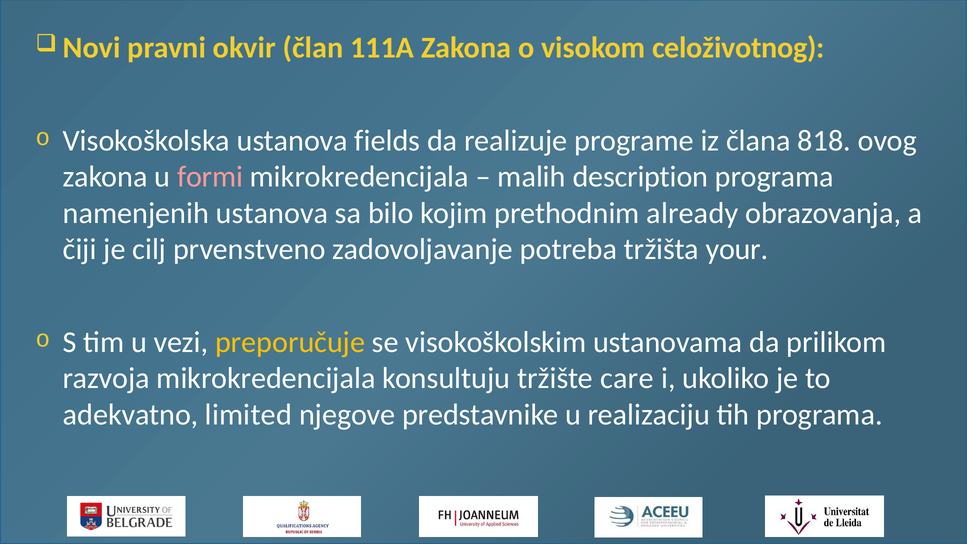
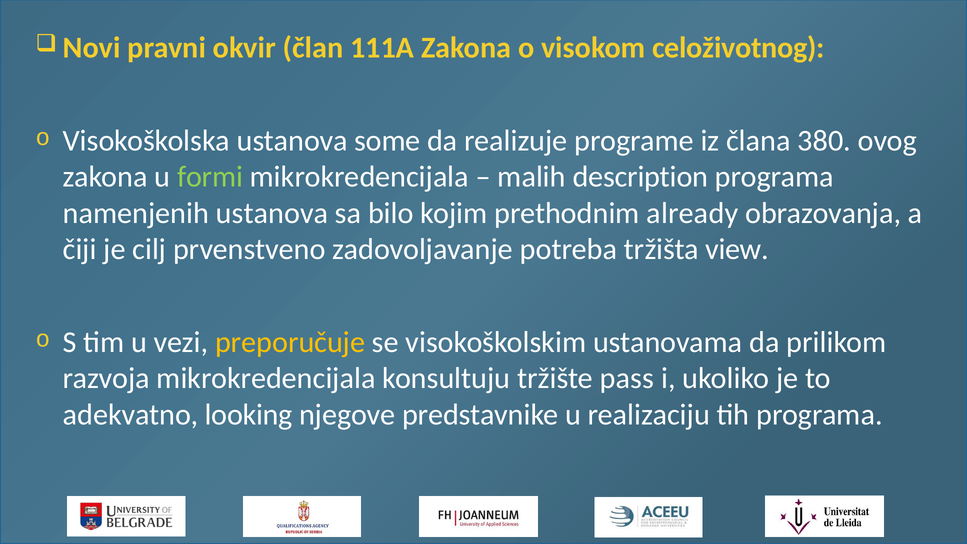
fields: fields -> some (387, 141)
818: 818 -> 380 (824, 141)
formi colour: pink -> light green (210, 177)
your: your -> view (737, 249)
care: care -> pass (627, 378)
limited: limited -> looking (249, 415)
